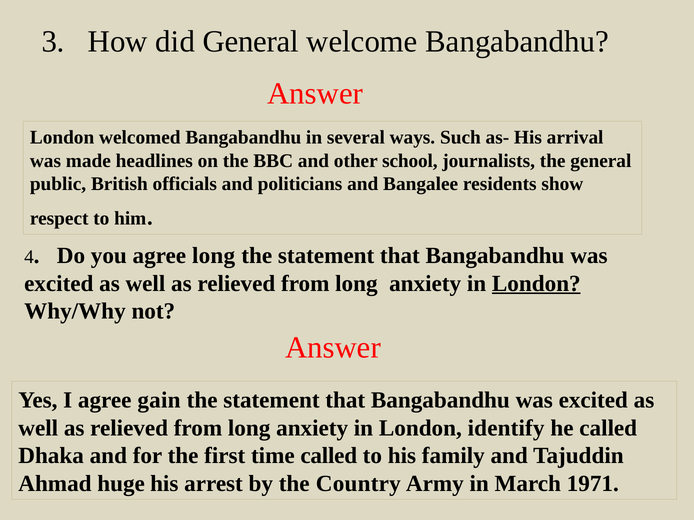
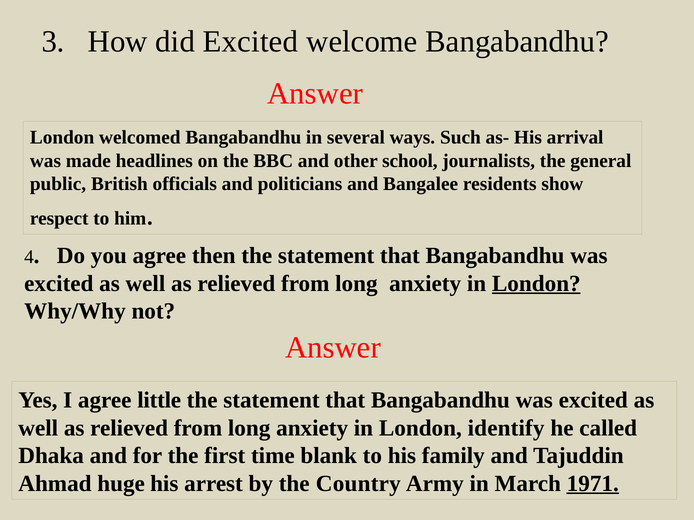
did General: General -> Excited (250, 41)
agree long: long -> then (214, 256)
gain: gain -> little (159, 401)
time called: called -> blank (329, 456)
1971 underline: none -> present (593, 484)
